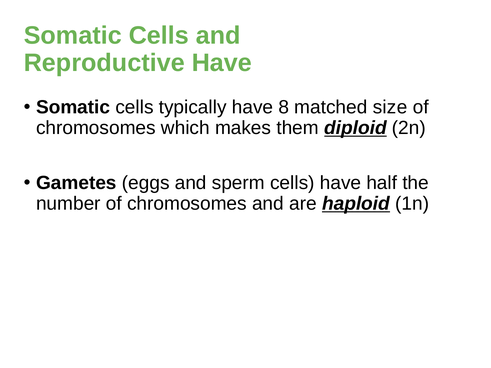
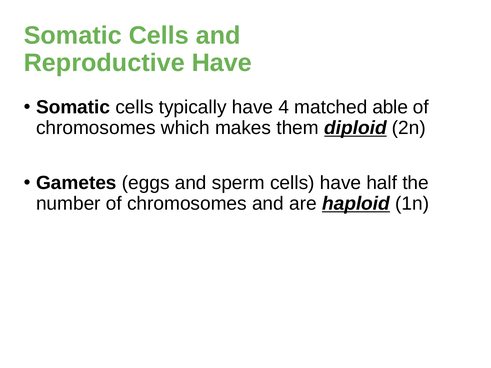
8: 8 -> 4 (284, 107)
size: size -> able (390, 107)
